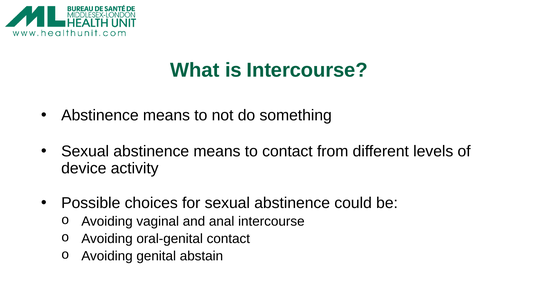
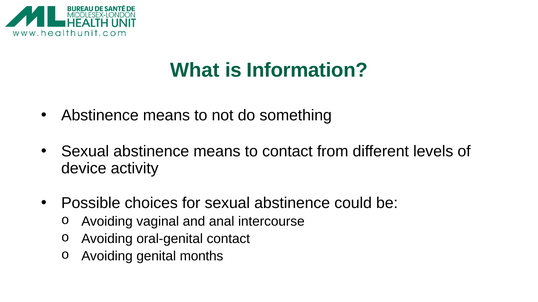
is Intercourse: Intercourse -> Information (307, 70)
abstain: abstain -> months (202, 256)
